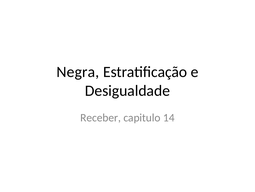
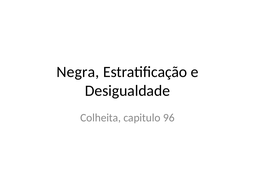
Receber: Receber -> Colheita (101, 117)
14: 14 -> 96 (169, 117)
